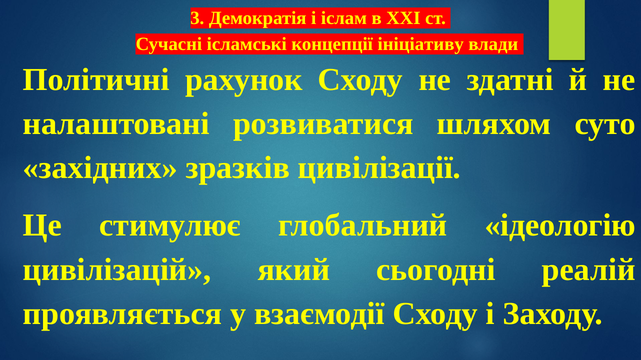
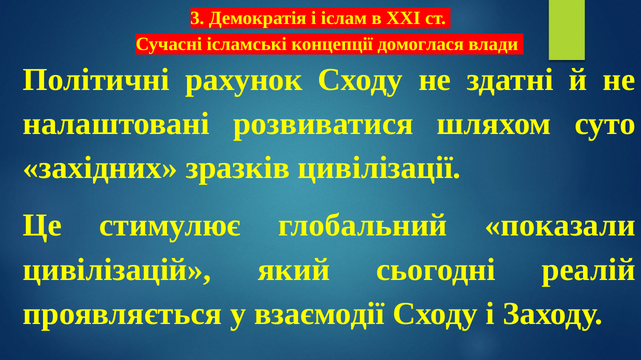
ініціативу: ініціативу -> домоглася (421, 44)
ідеологію: ідеологію -> показали (560, 226)
